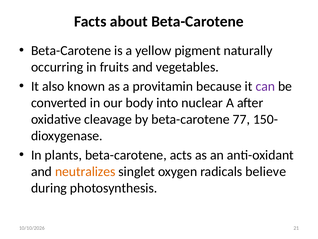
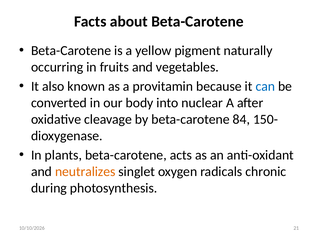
can colour: purple -> blue (265, 86)
77: 77 -> 84 (241, 119)
believe: believe -> chronic (266, 171)
